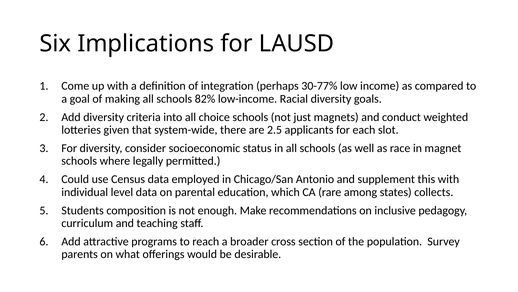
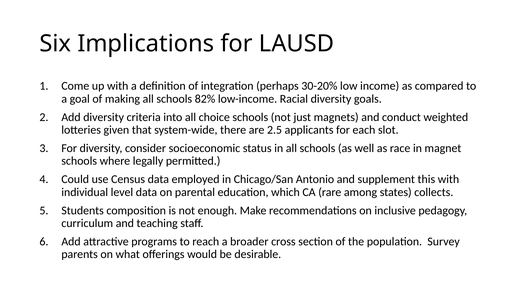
30-77%: 30-77% -> 30-20% (319, 86)
